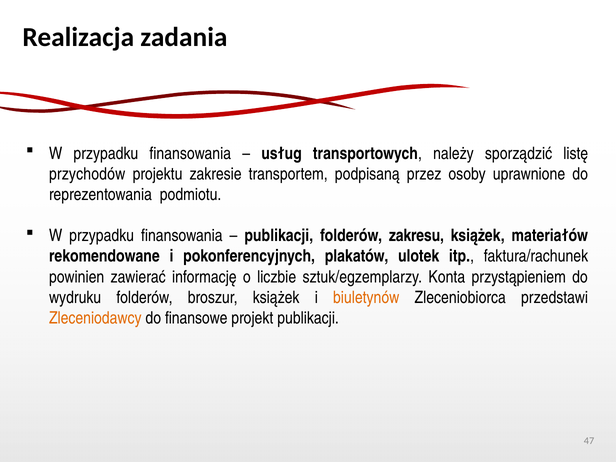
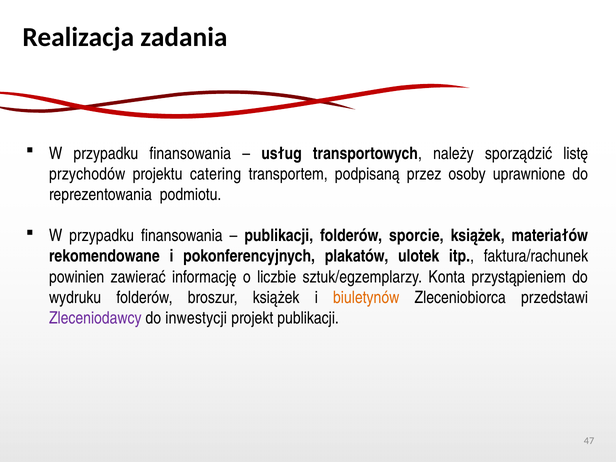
zakresie: zakresie -> catering (216, 174)
zakresu: zakresu -> sporcie (416, 236)
Zleceniodawcy colour: orange -> purple (95, 318)
finansowe: finansowe -> inwestycji (196, 318)
